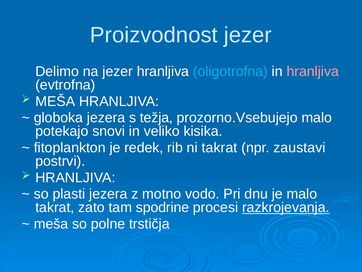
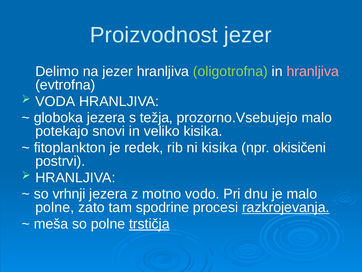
oligotrofna colour: light blue -> light green (230, 71)
MEŠA: MEŠA -> VODA (55, 101)
ni takrat: takrat -> kisika (219, 147)
zaustavi: zaustavi -> okisičeni (300, 147)
plasti: plasti -> vrhnji (69, 194)
takrat: takrat -> polne (55, 207)
trstičja underline: none -> present (149, 224)
